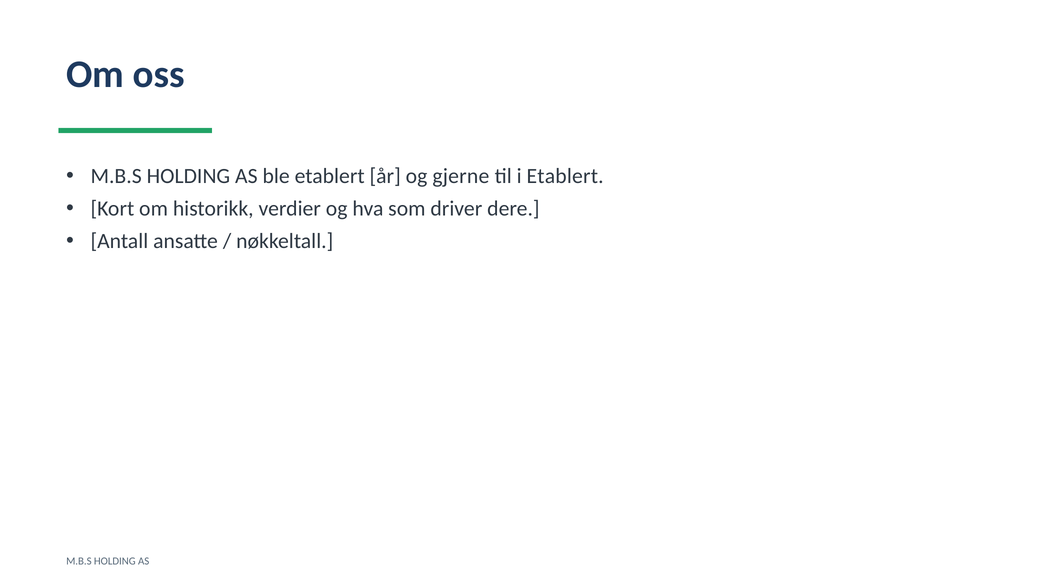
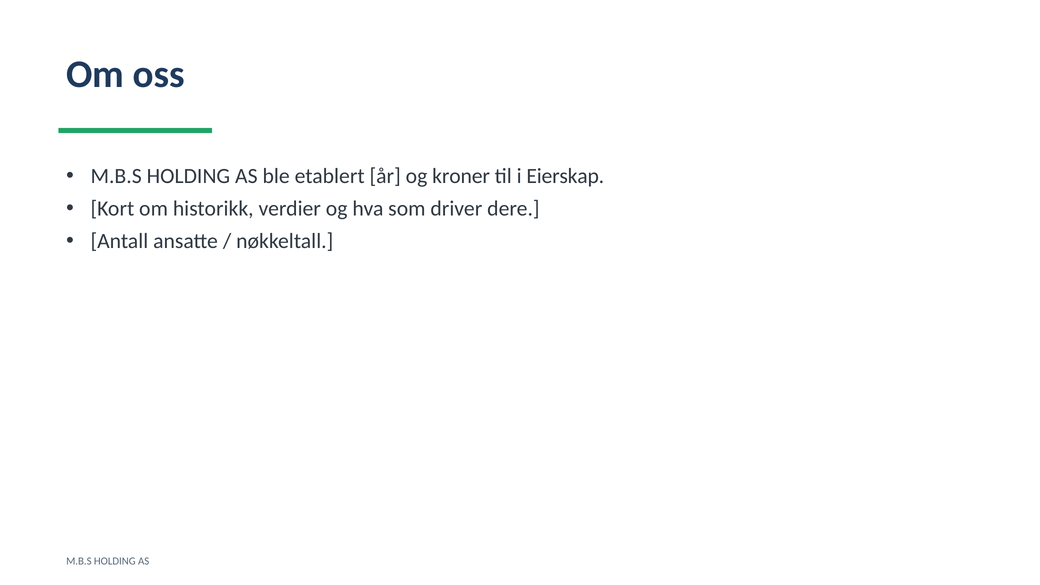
gjerne: gjerne -> kroner (461, 176)
i Etablert: Etablert -> Eierskap (565, 176)
